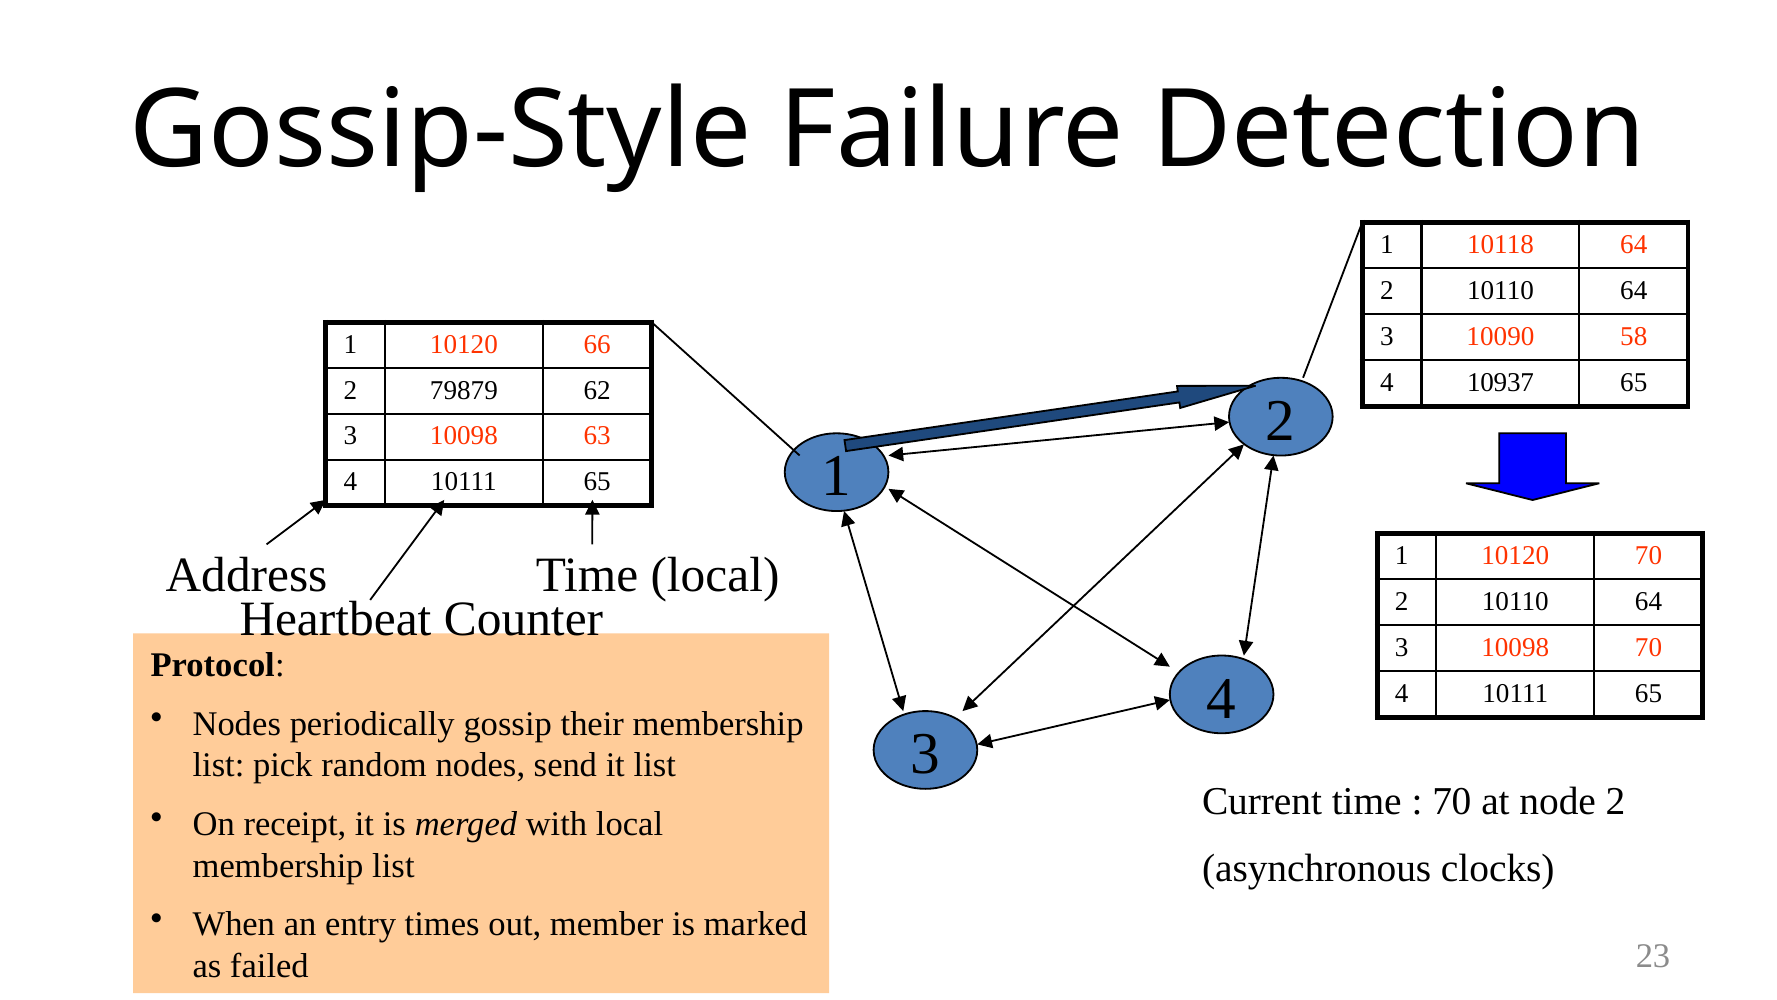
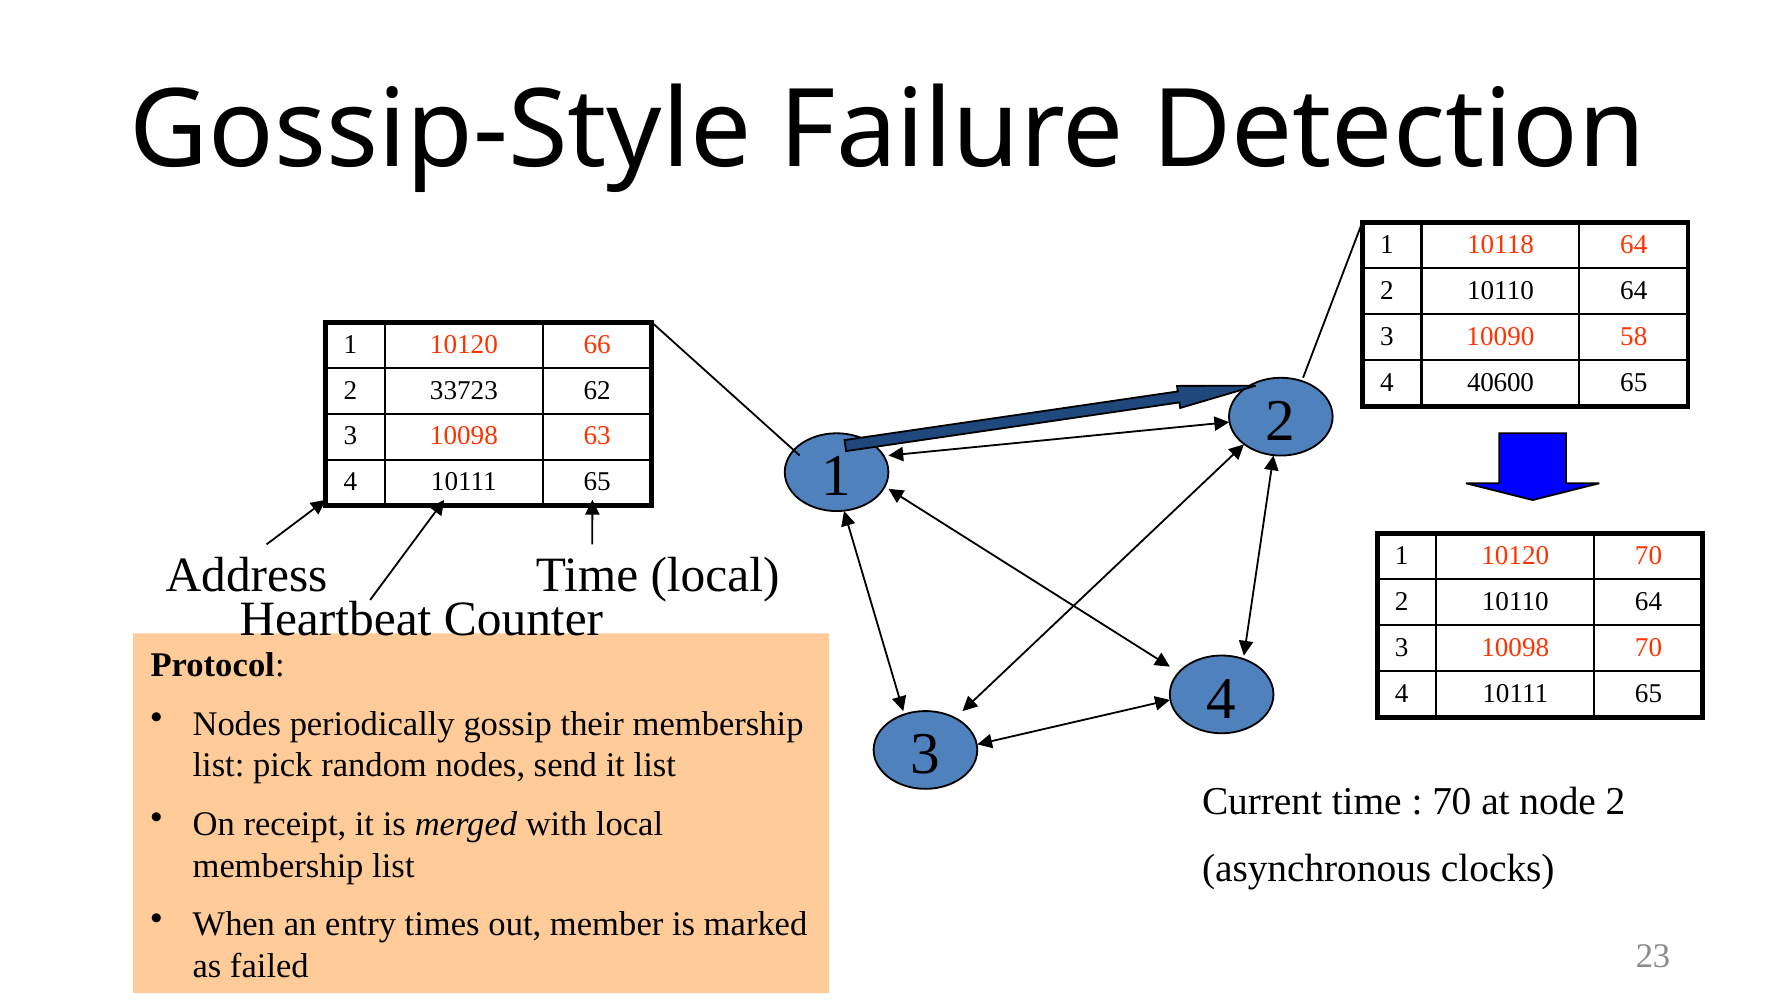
10937: 10937 -> 40600 (1501, 382)
79879: 79879 -> 33723 (464, 390)
